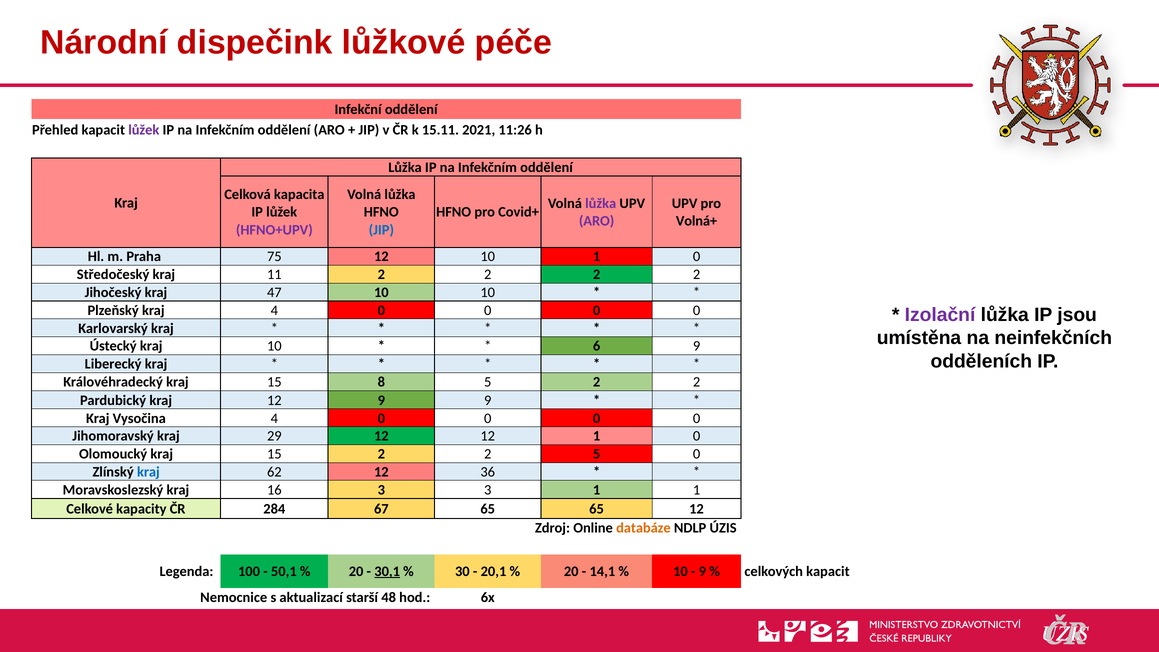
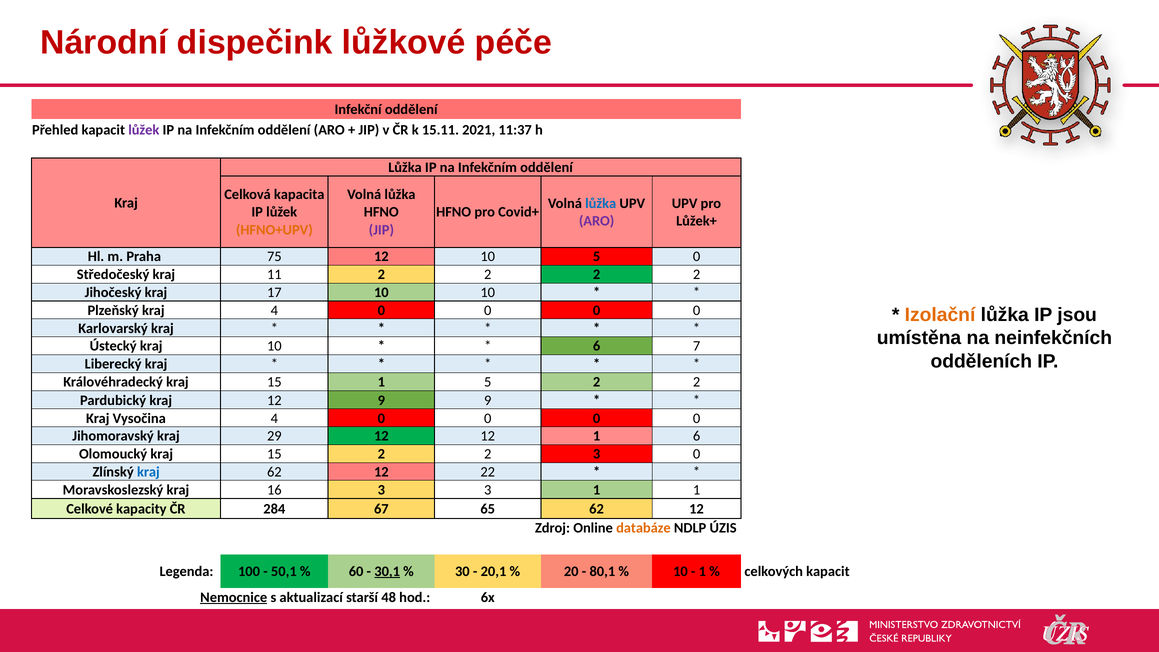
11:26: 11:26 -> 11:37 (515, 130)
lůžka colour: purple -> blue (601, 203)
Volná+: Volná+ -> Lůžek+ (697, 221)
HFNO+UPV colour: purple -> orange (274, 230)
JIP colour: blue -> purple (381, 230)
10 1: 1 -> 5 (597, 257)
47: 47 -> 17 (274, 292)
Izolační colour: purple -> orange (940, 315)
6 9: 9 -> 7 (697, 346)
15 8: 8 -> 1 (381, 382)
12 1 0: 0 -> 6 (697, 436)
2 5: 5 -> 3 (597, 454)
36: 36 -> 22 (488, 472)
65 65: 65 -> 62 (597, 509)
20: 20 -> 60 (356, 571)
14,1: 14,1 -> 80,1 (602, 571)
9: 9 -> 1 (702, 571)
Nemocnice underline: none -> present (234, 597)
